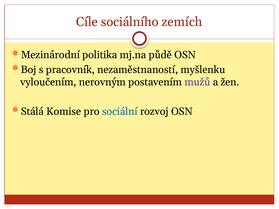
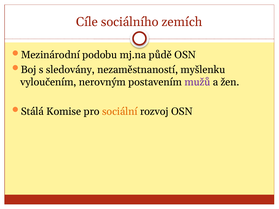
politika: politika -> podobu (100, 55)
pracovník: pracovník -> sledovány (70, 70)
sociální colour: blue -> orange (120, 112)
